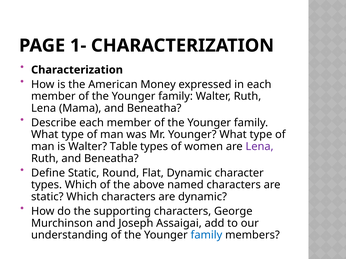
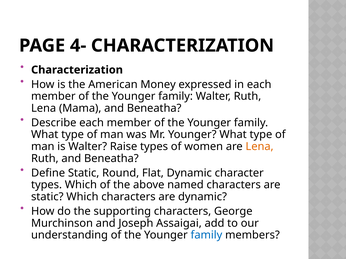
1-: 1- -> 4- (78, 46)
Table: Table -> Raise (124, 147)
Lena colour: purple -> orange (260, 147)
